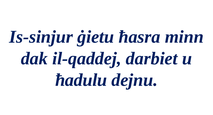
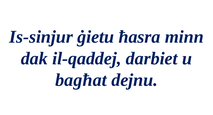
ħadulu: ħadulu -> bagħat (81, 80)
